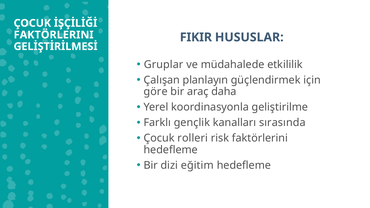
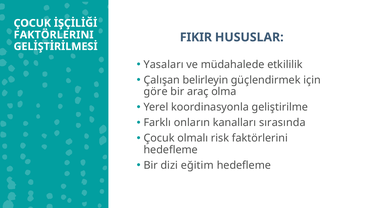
Gruplar: Gruplar -> Yasaları (164, 65)
planlayın: planlayın -> belirleyin (205, 80)
daha: daha -> olma (224, 92)
gençlik: gençlik -> onların (192, 123)
rolleri: rolleri -> olmalı (193, 138)
